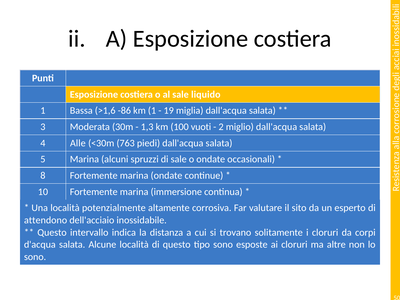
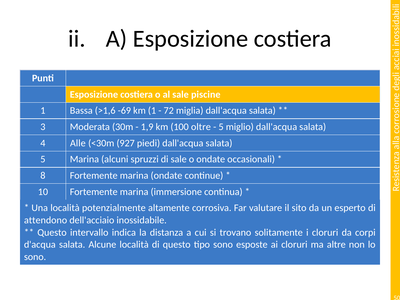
liquido: liquido -> piscine (206, 94)
-86: -86 -> -69 (124, 111)
19: 19 -> 72 (169, 111)
1,3: 1,3 -> 1,9 (147, 127)
vuoti: vuoti -> oltre (201, 127)
2: 2 -> 5 (221, 127)
763: 763 -> 927 (126, 143)
